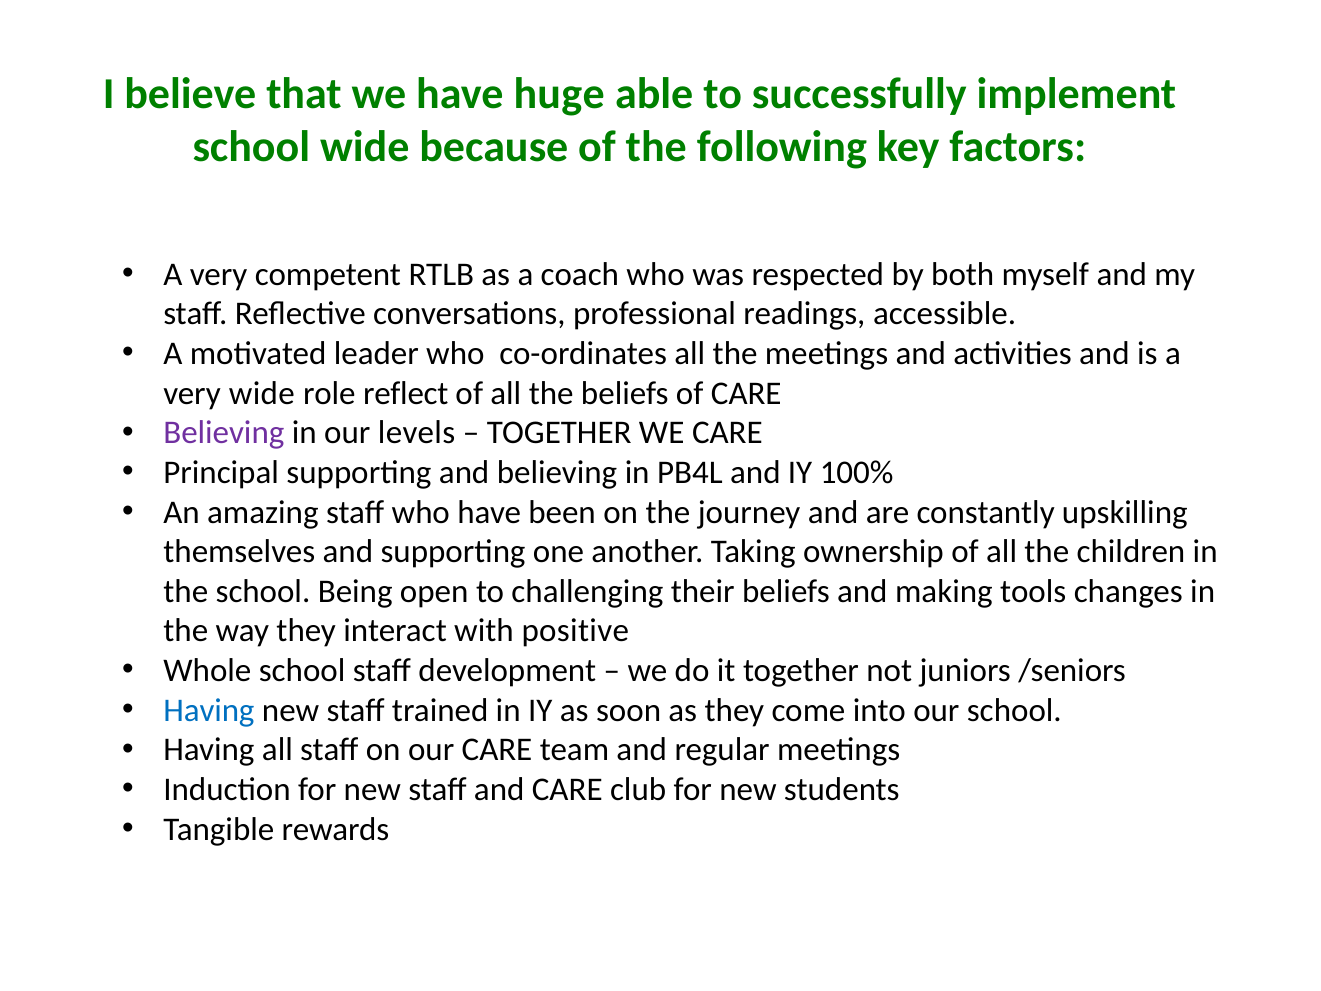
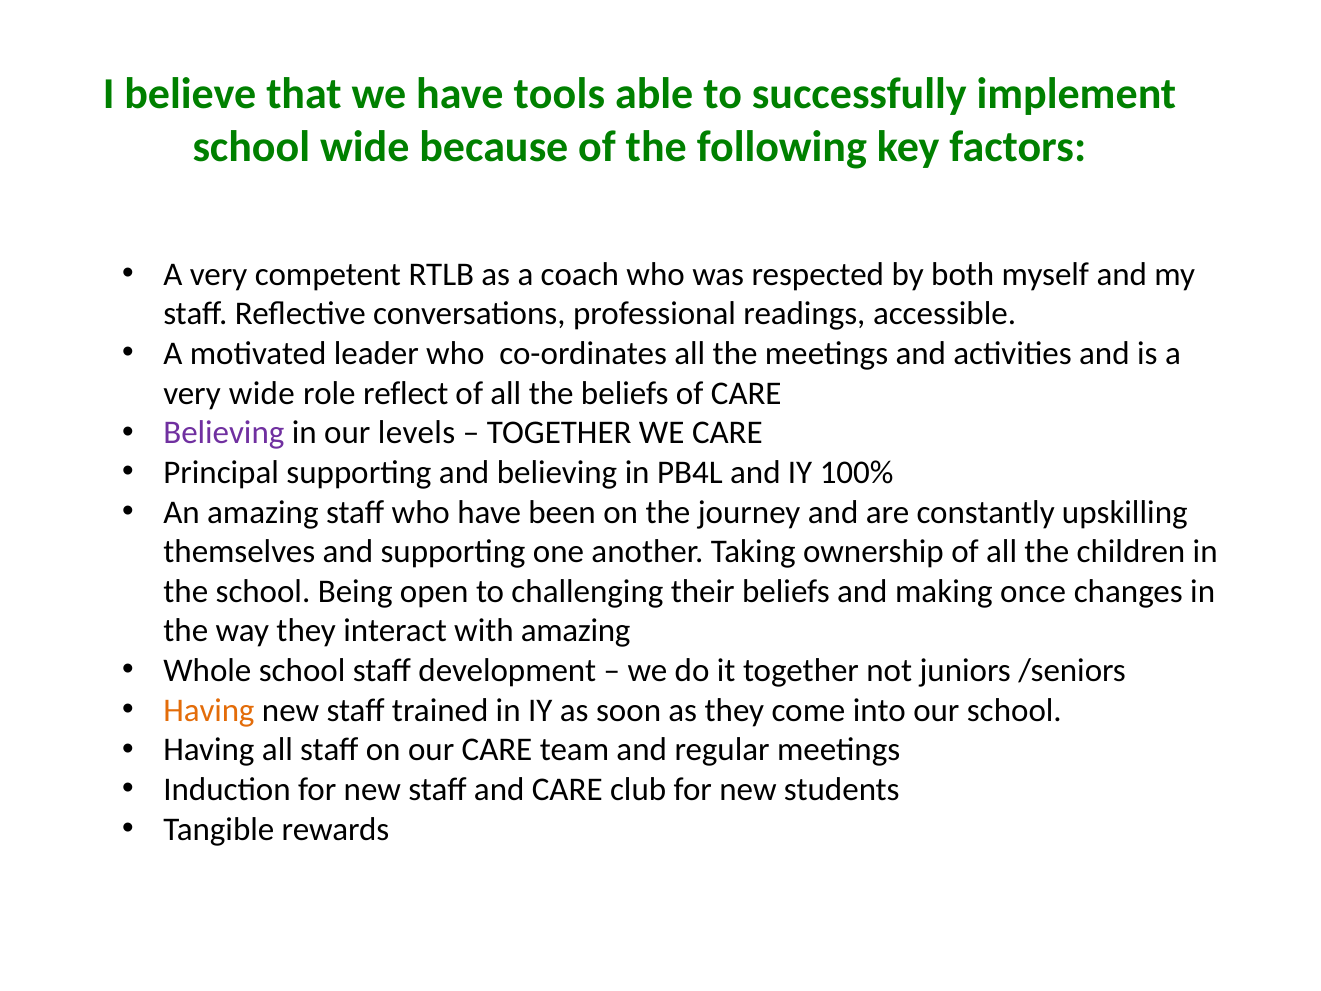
huge: huge -> tools (559, 94)
tools: tools -> once (1033, 591)
with positive: positive -> amazing (576, 631)
Having colour: blue -> orange (209, 710)
